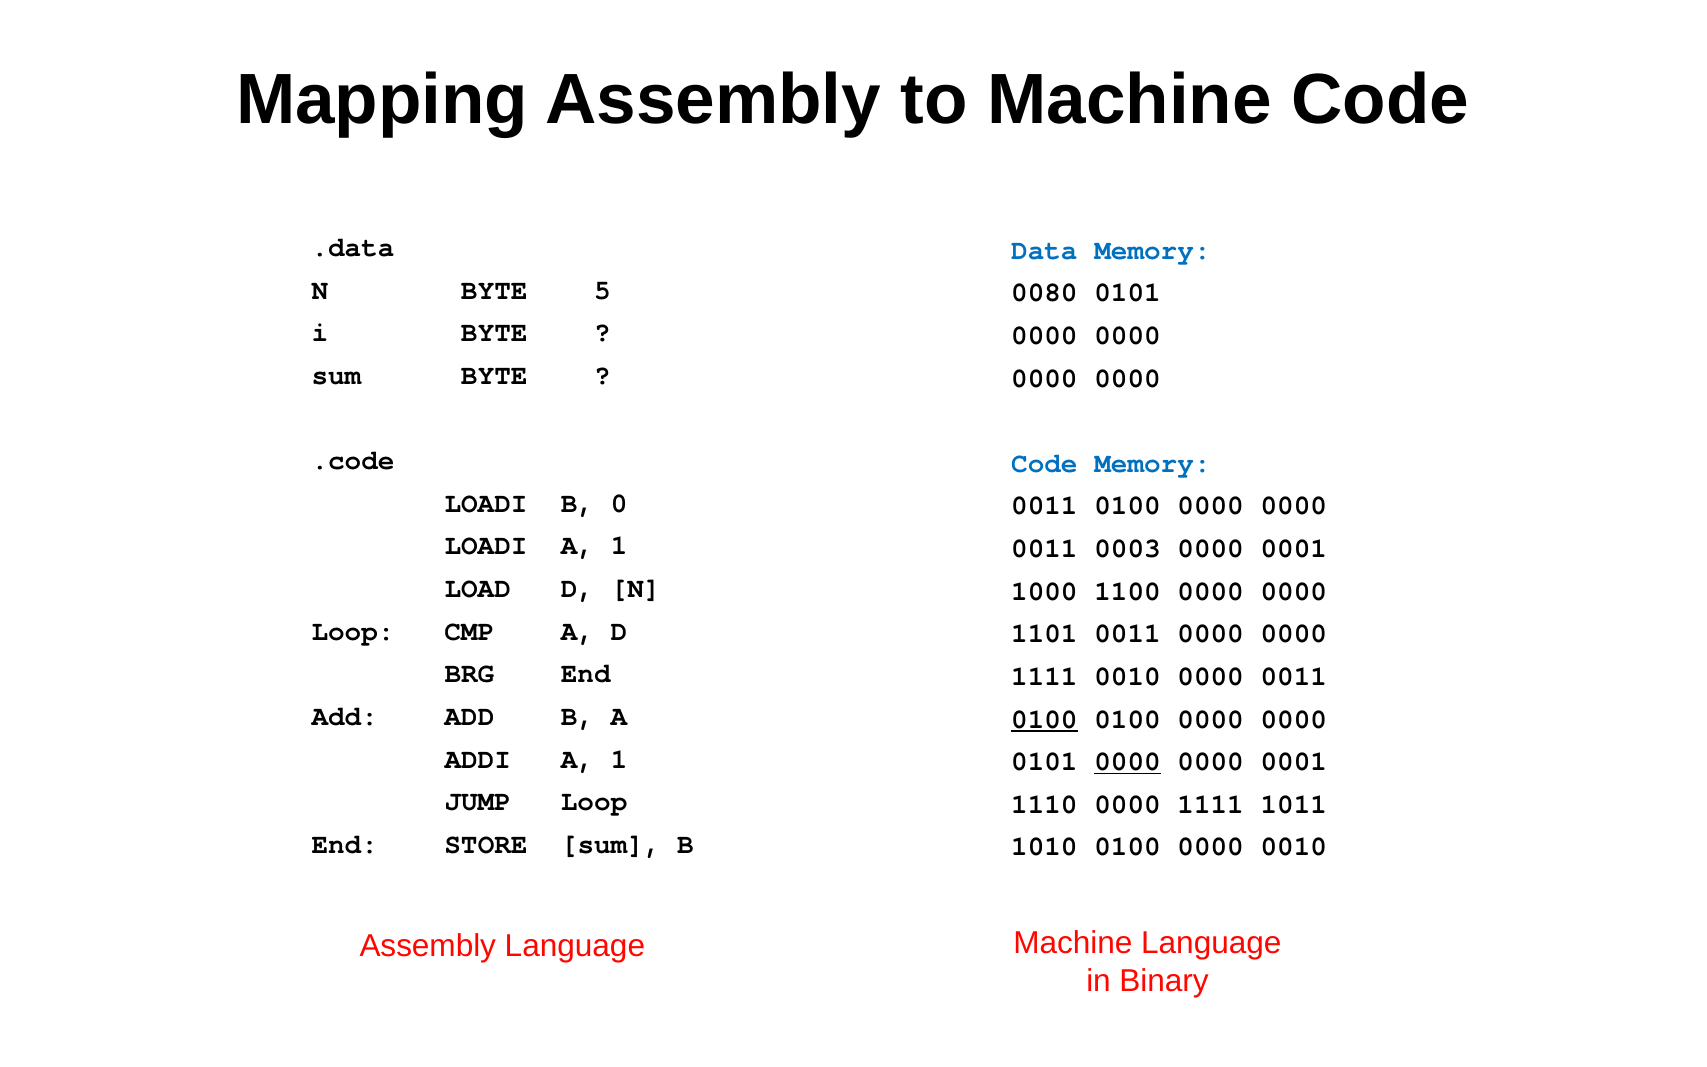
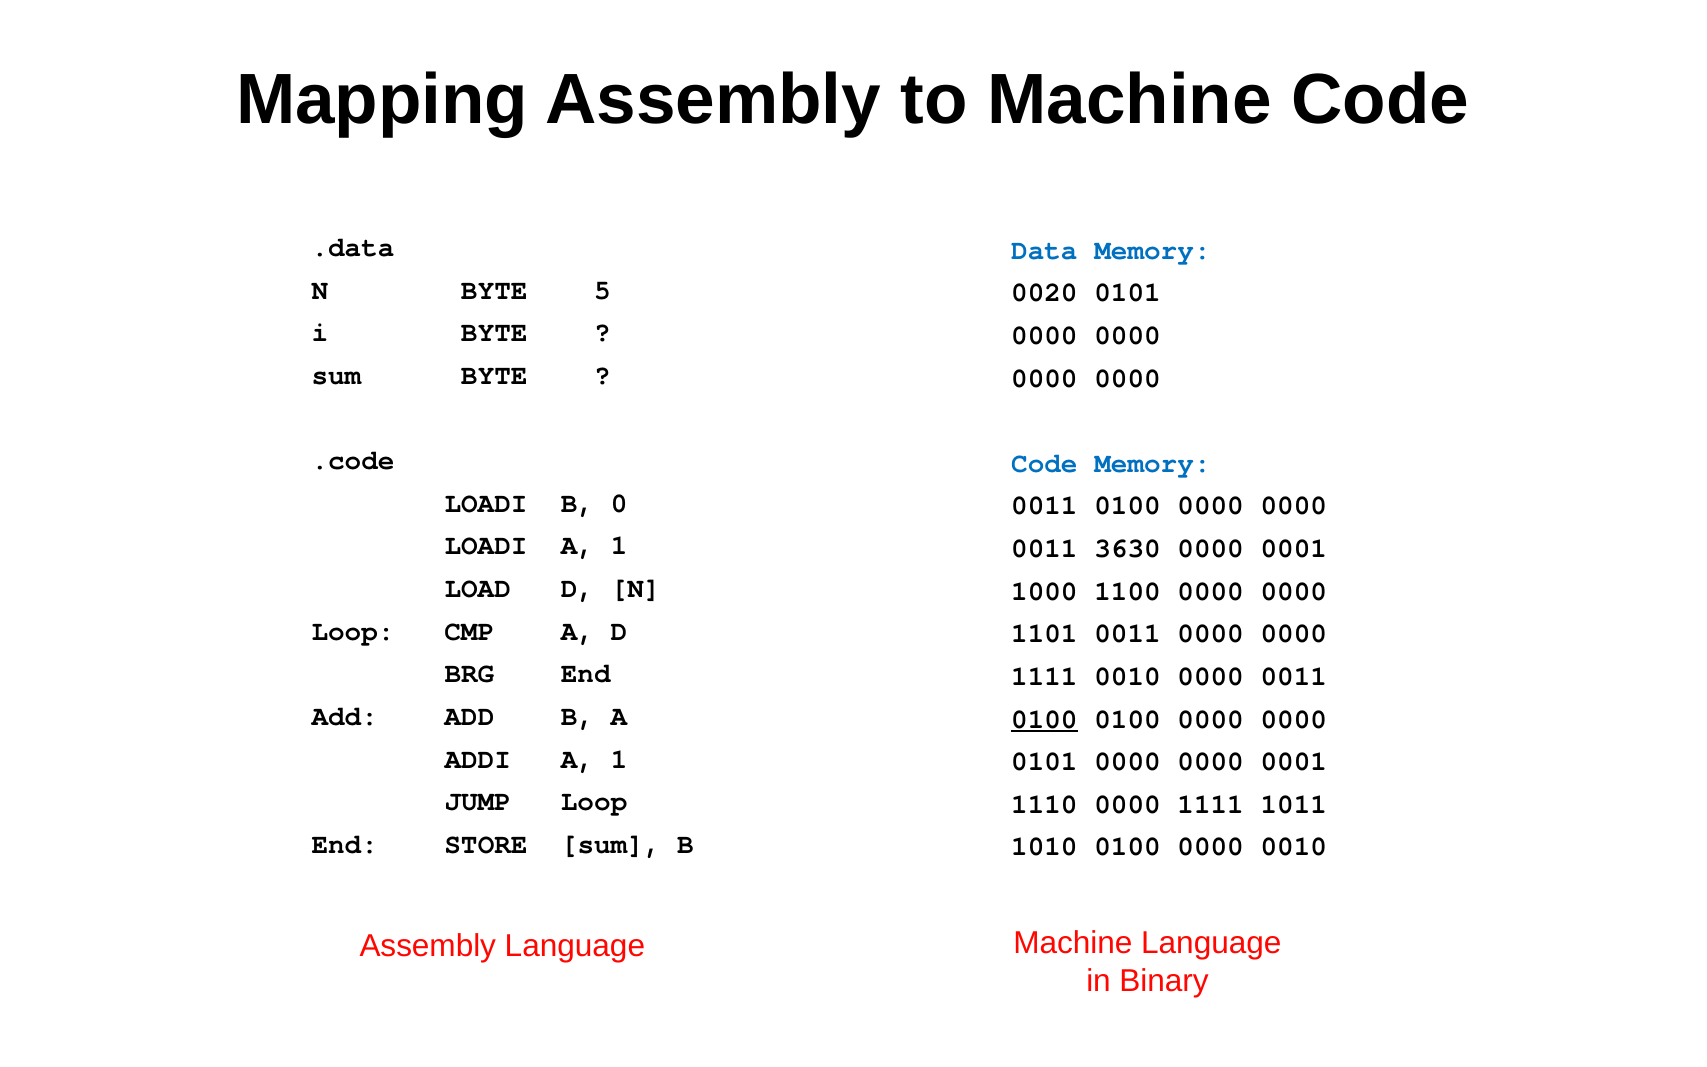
0080: 0080 -> 0020 (1044, 293)
0003: 0003 -> 3630 (1128, 548)
0000 underline: present -> none (1128, 761)
